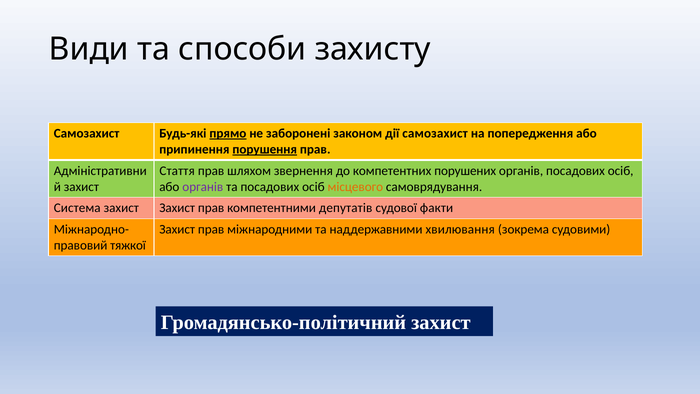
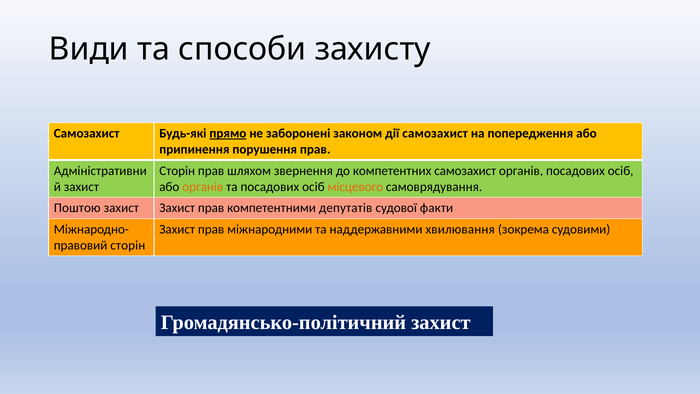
порушення underline: present -> none (265, 149)
Стаття: Стаття -> Сторін (177, 171)
компетентних порушених: порушених -> самозахист (465, 171)
органів colour: purple -> orange (203, 187)
Система: Система -> Поштою (77, 208)
тяжкої: тяжкої -> сторін (128, 245)
